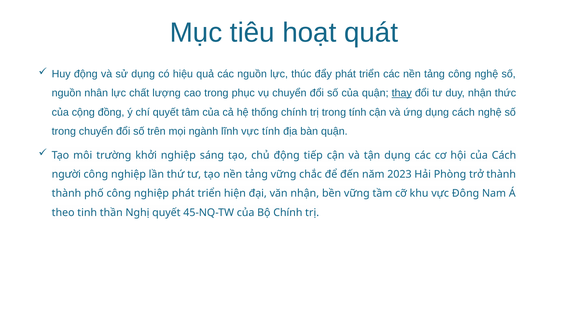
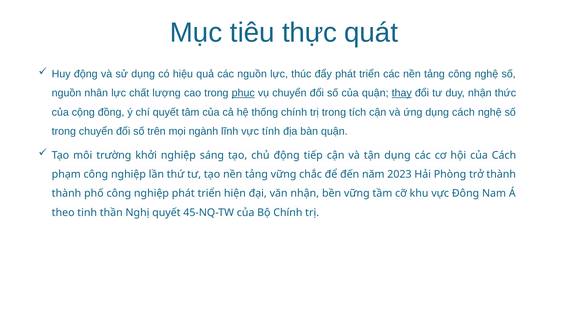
hoạt: hoạt -> thực (310, 33)
phục underline: none -> present (243, 93)
trong tính: tính -> tích (358, 112)
người: người -> phạm (66, 174)
